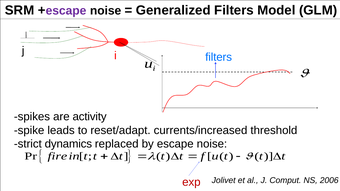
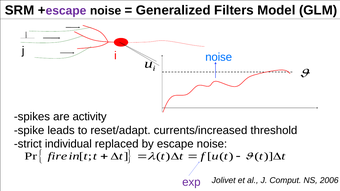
filters: filters -> noise (219, 57)
dynamics: dynamics -> individual (68, 144)
exp colour: red -> purple (191, 182)
